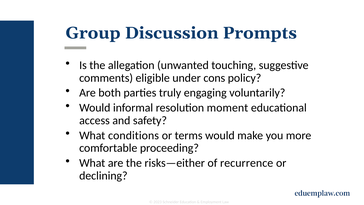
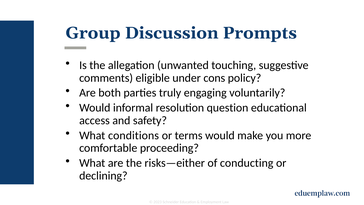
moment: moment -> question (228, 108)
recurrence: recurrence -> conducting (247, 163)
